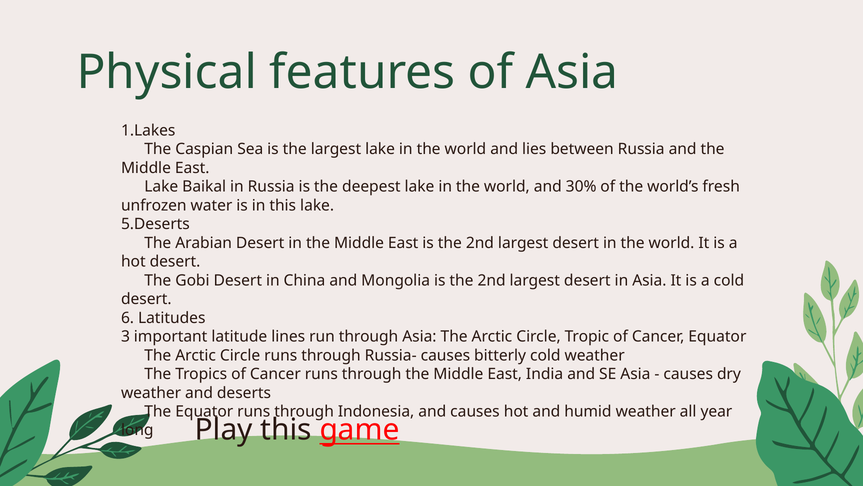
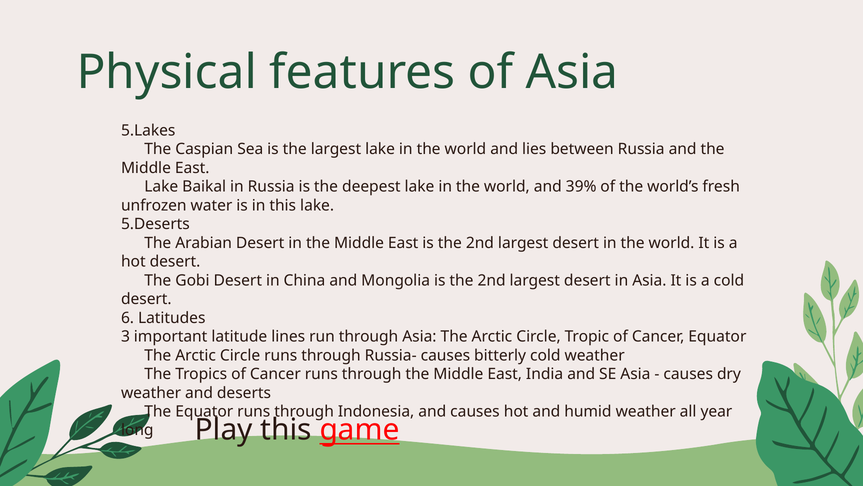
1.Lakes: 1.Lakes -> 5.Lakes (148, 130)
30%: 30% -> 39% (581, 186)
